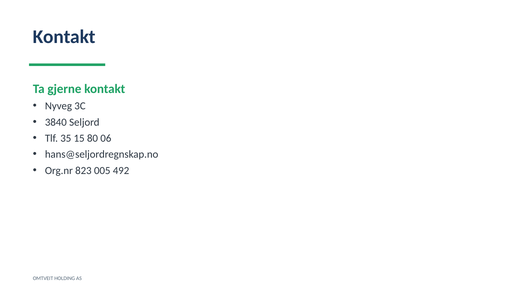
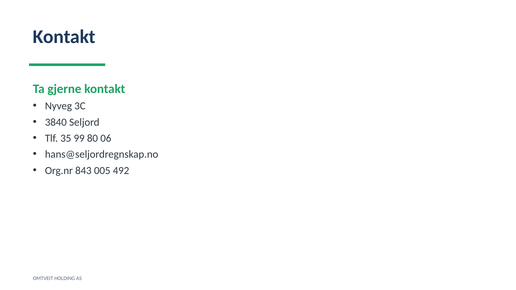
15: 15 -> 99 (79, 138)
823: 823 -> 843 (83, 171)
